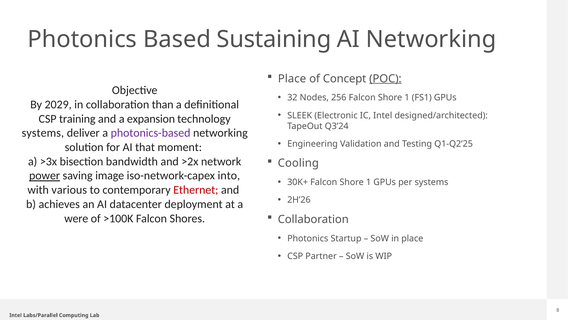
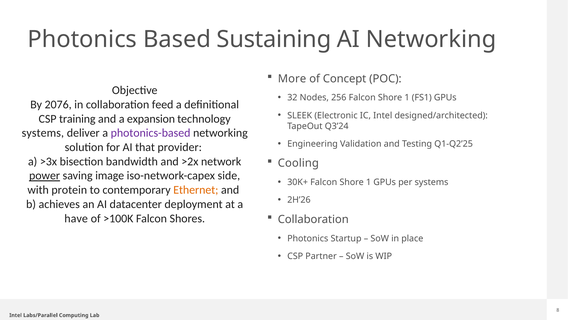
Place: Place -> More (292, 79)
POC underline: present -> none (385, 79)
2029: 2029 -> 2076 (58, 104)
than: than -> feed (163, 104)
moment: moment -> provider (180, 147)
into: into -> side (229, 175)
various: various -> protein (69, 190)
Ethernet colour: red -> orange (196, 190)
were: were -> have (76, 218)
